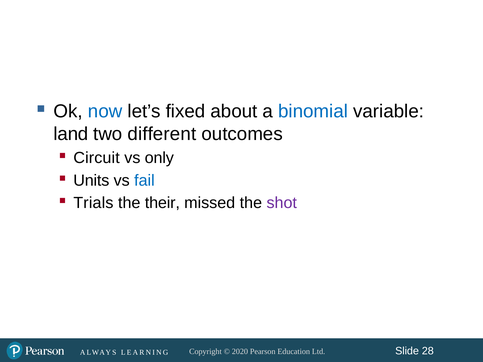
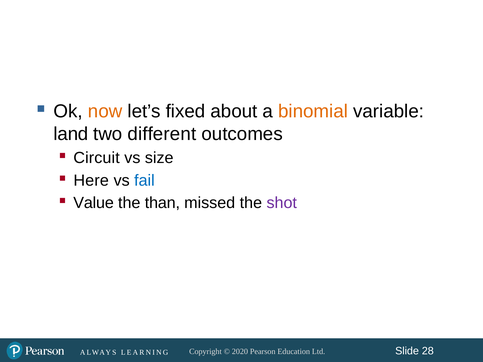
now colour: blue -> orange (105, 111)
binomial colour: blue -> orange (313, 111)
only: only -> size (159, 158)
Units: Units -> Here (91, 181)
Trials: Trials -> Value (94, 203)
their: their -> than (162, 203)
